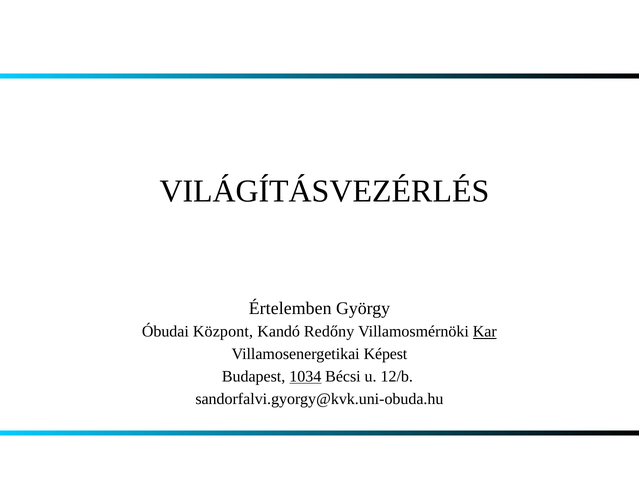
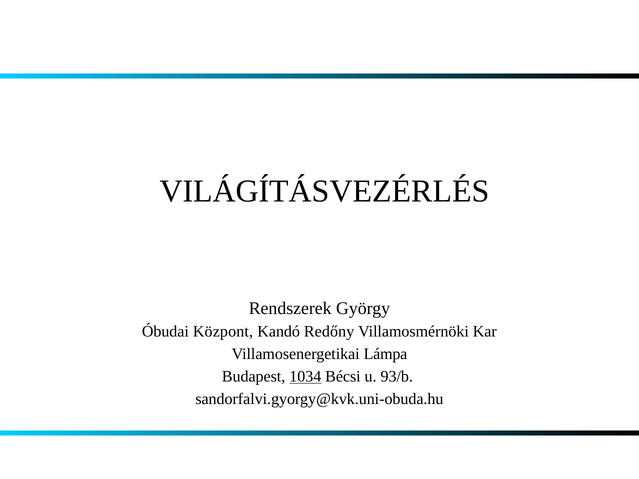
Értelemben: Értelemben -> Rendszerek (290, 309)
Kar underline: present -> none (485, 332)
Képest: Képest -> Lámpa (385, 354)
12/b: 12/b -> 93/b (397, 377)
